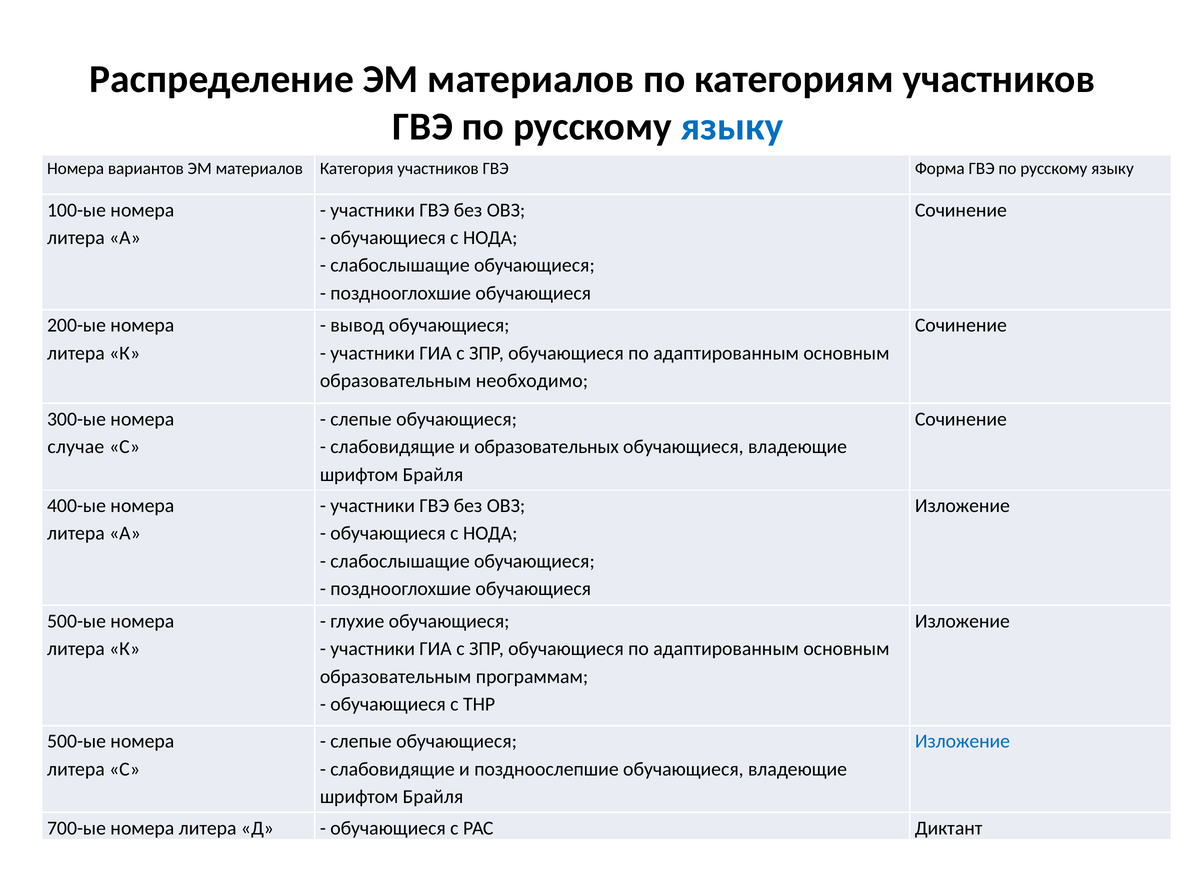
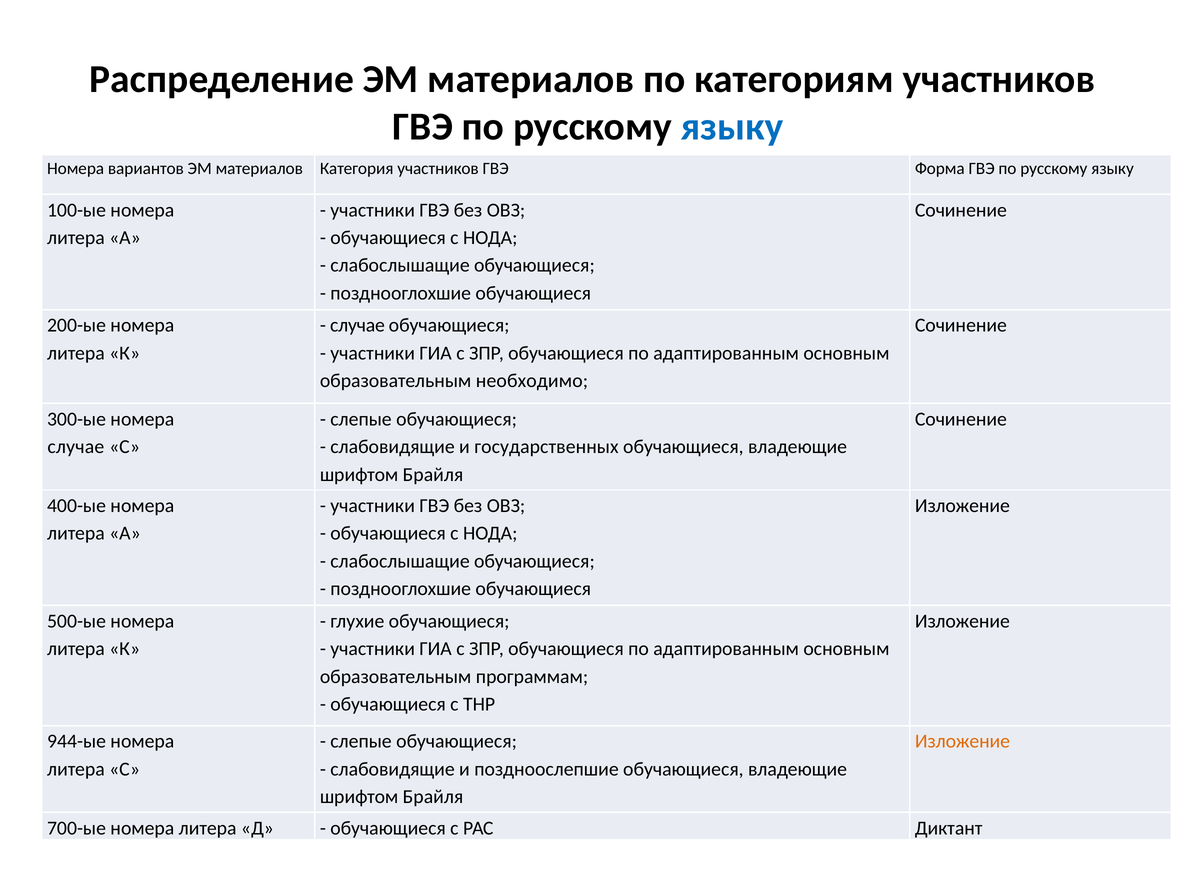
вывод: вывод -> случае (357, 325)
образовательных: образовательных -> государственных (546, 447)
500-ые: 500-ые -> 944-ые (77, 741)
Изложение colour: blue -> orange (962, 741)
